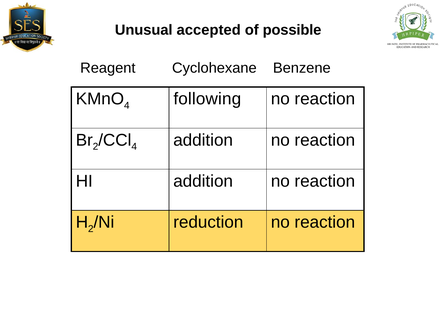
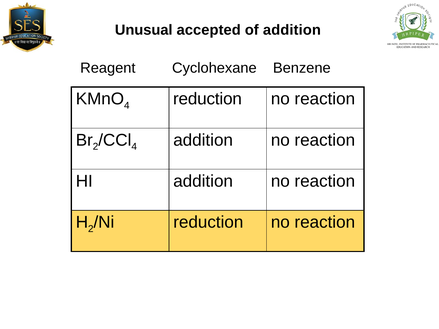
of possible: possible -> addition (292, 30)
following: following -> reduction (207, 99)
